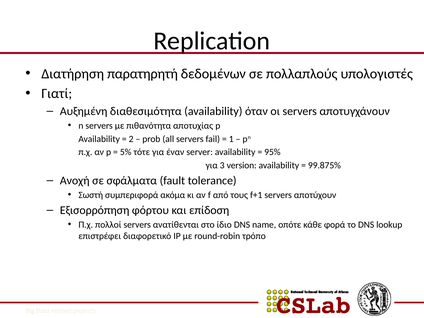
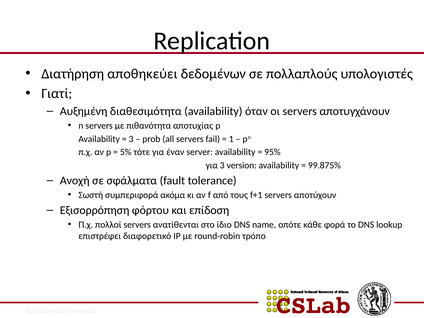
παρατηρητή: παρατηρητή -> αποθηκεύει (142, 74)
2: 2 -> 3 (131, 139)
